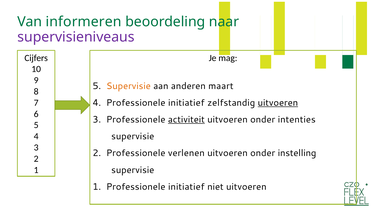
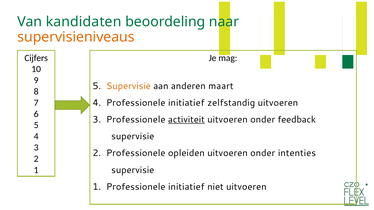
informeren: informeren -> kandidaten (84, 22)
supervisieniveaus colour: purple -> orange (76, 37)
uitvoeren underline: present -> none (278, 103)
intenties: intenties -> feedback (297, 120)
verlenen: verlenen -> opleiden (186, 153)
instelling: instelling -> intenties (297, 153)
